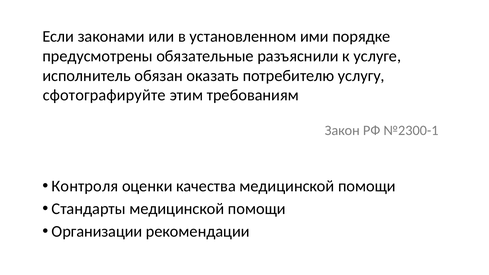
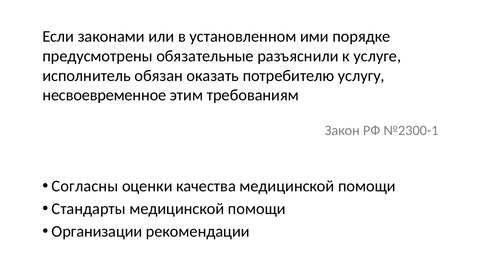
сфотографируйте: сфотографируйте -> несвоевременное (104, 95)
Контроля: Контроля -> Согласны (85, 186)
